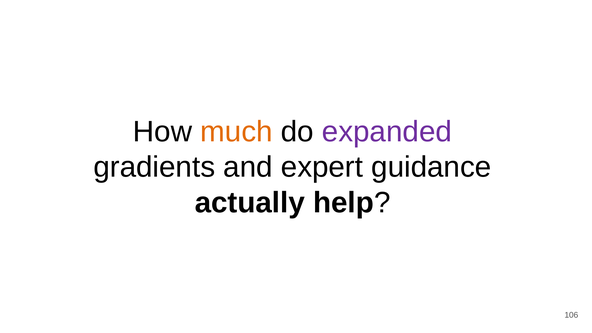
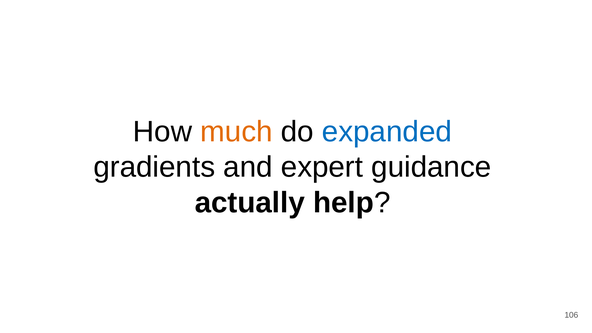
expanded colour: purple -> blue (387, 132)
